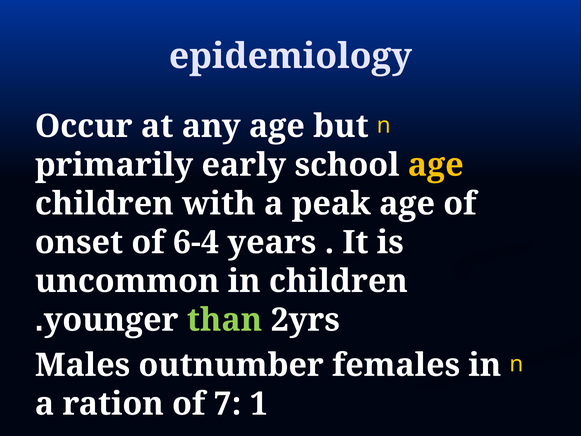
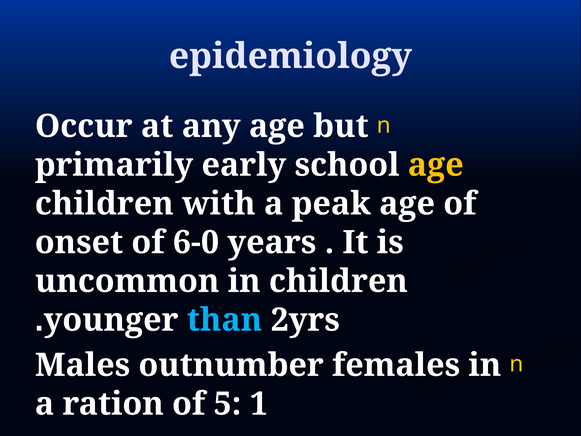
6-4: 6-4 -> 6-0 (196, 242)
than colour: light green -> light blue (225, 320)
7: 7 -> 5 (227, 404)
